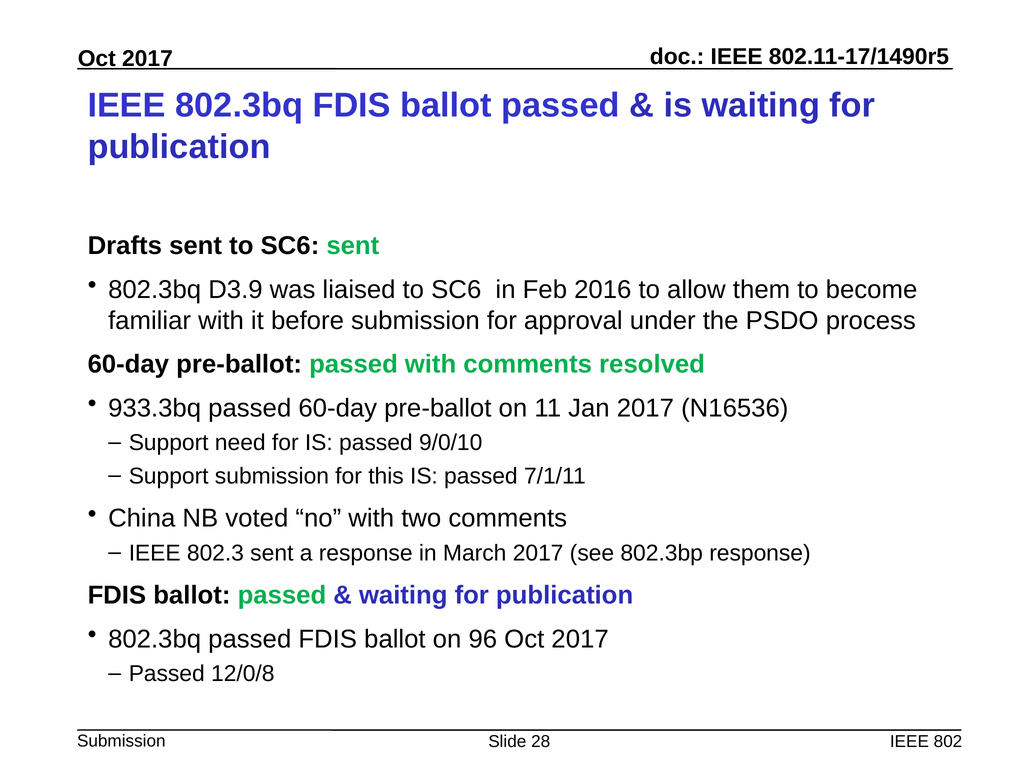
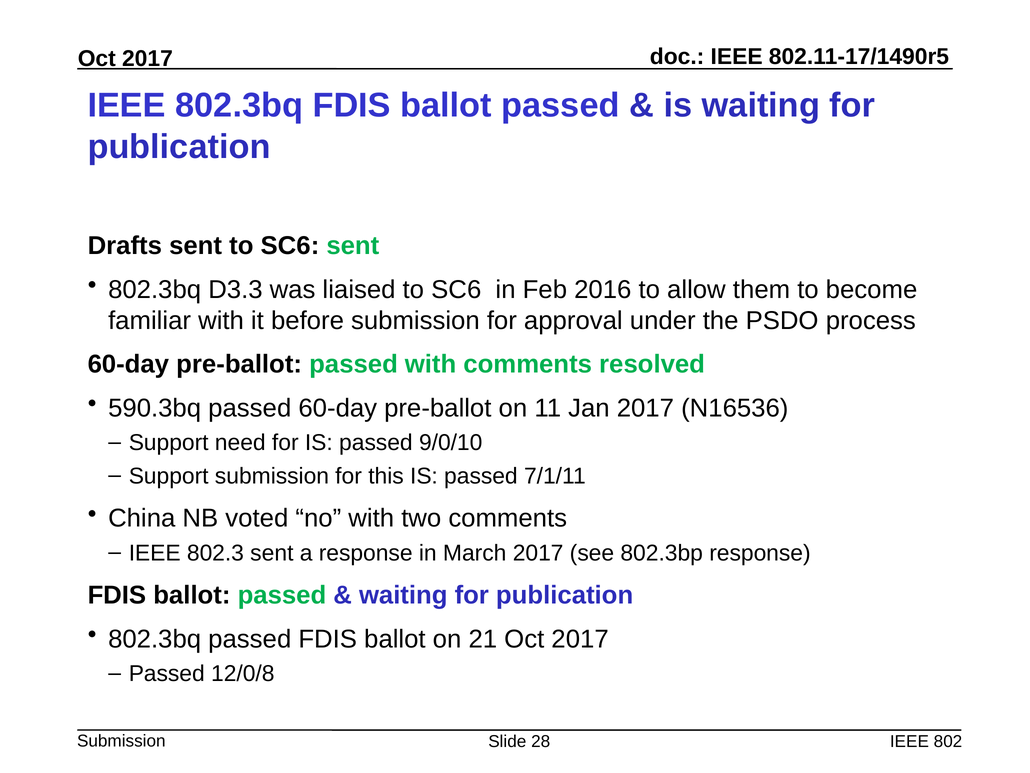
D3.9: D3.9 -> D3.3 (235, 289)
933.3bq: 933.3bq -> 590.3bq (155, 408)
96: 96 -> 21 (483, 639)
